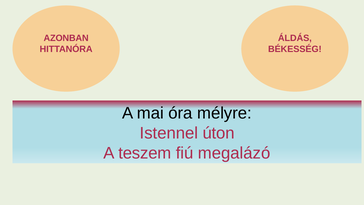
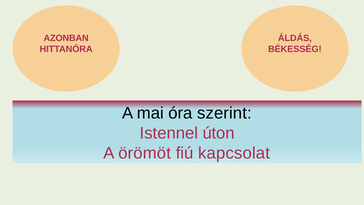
mélyre: mélyre -> szerint (224, 113)
teszem: teszem -> örömöt (145, 153)
megalázó: megalázó -> kapcsolat (234, 153)
